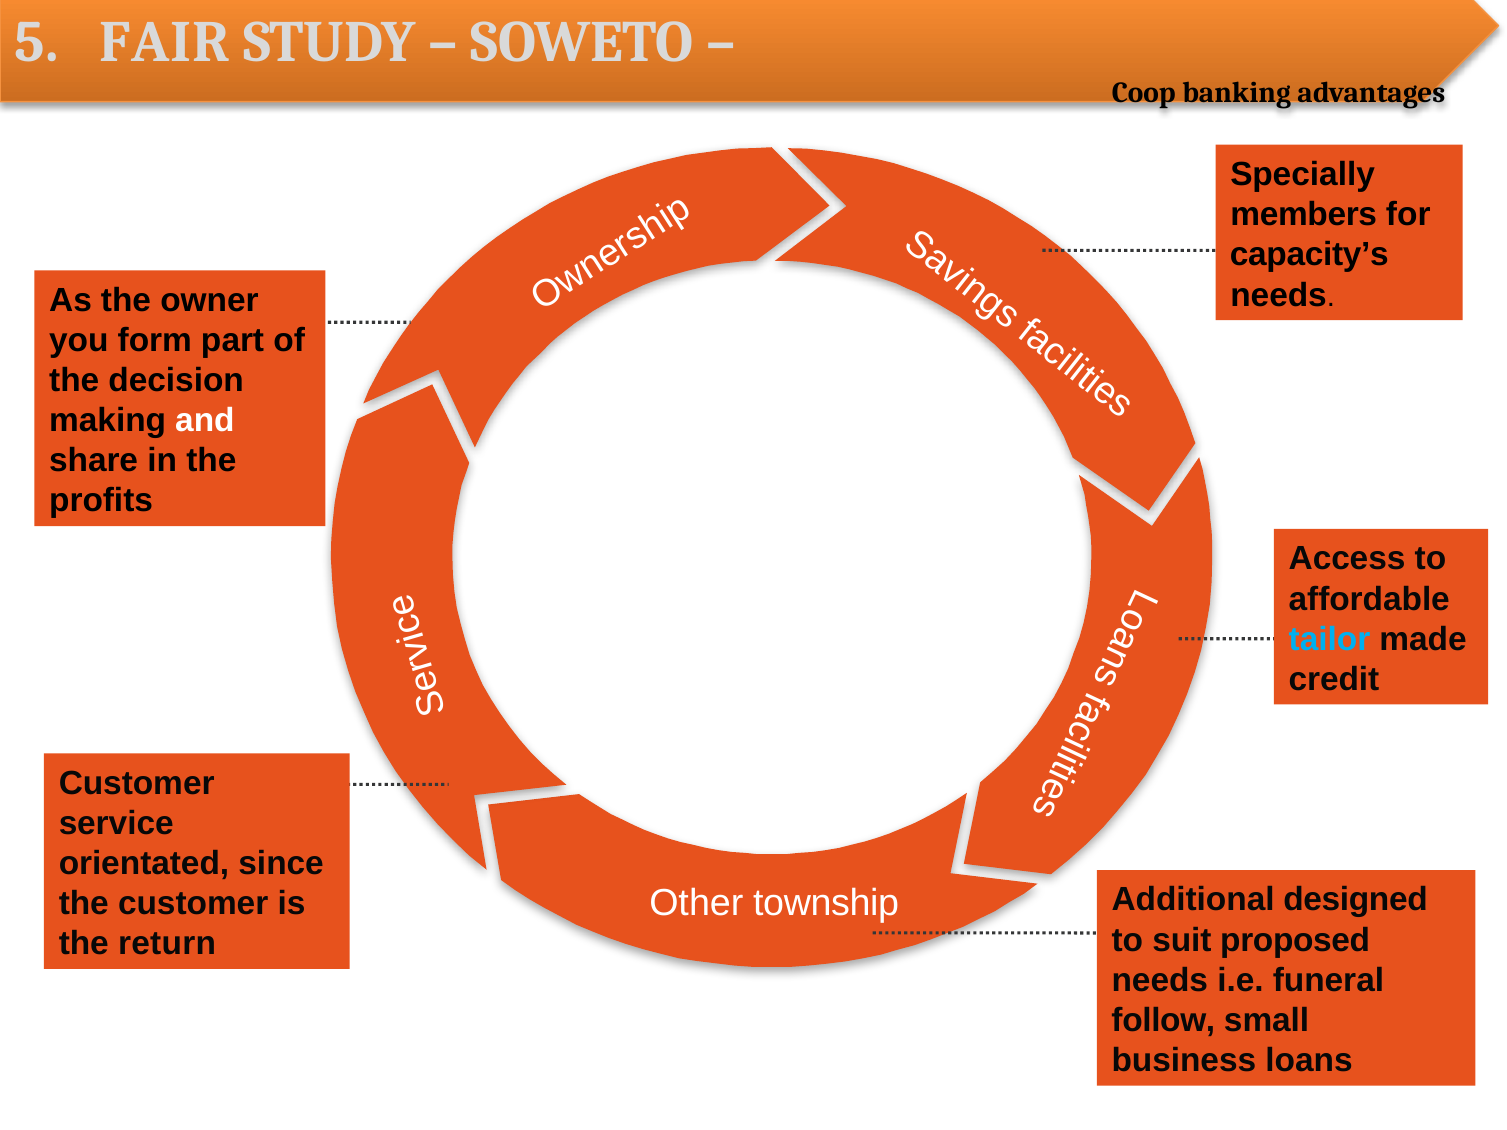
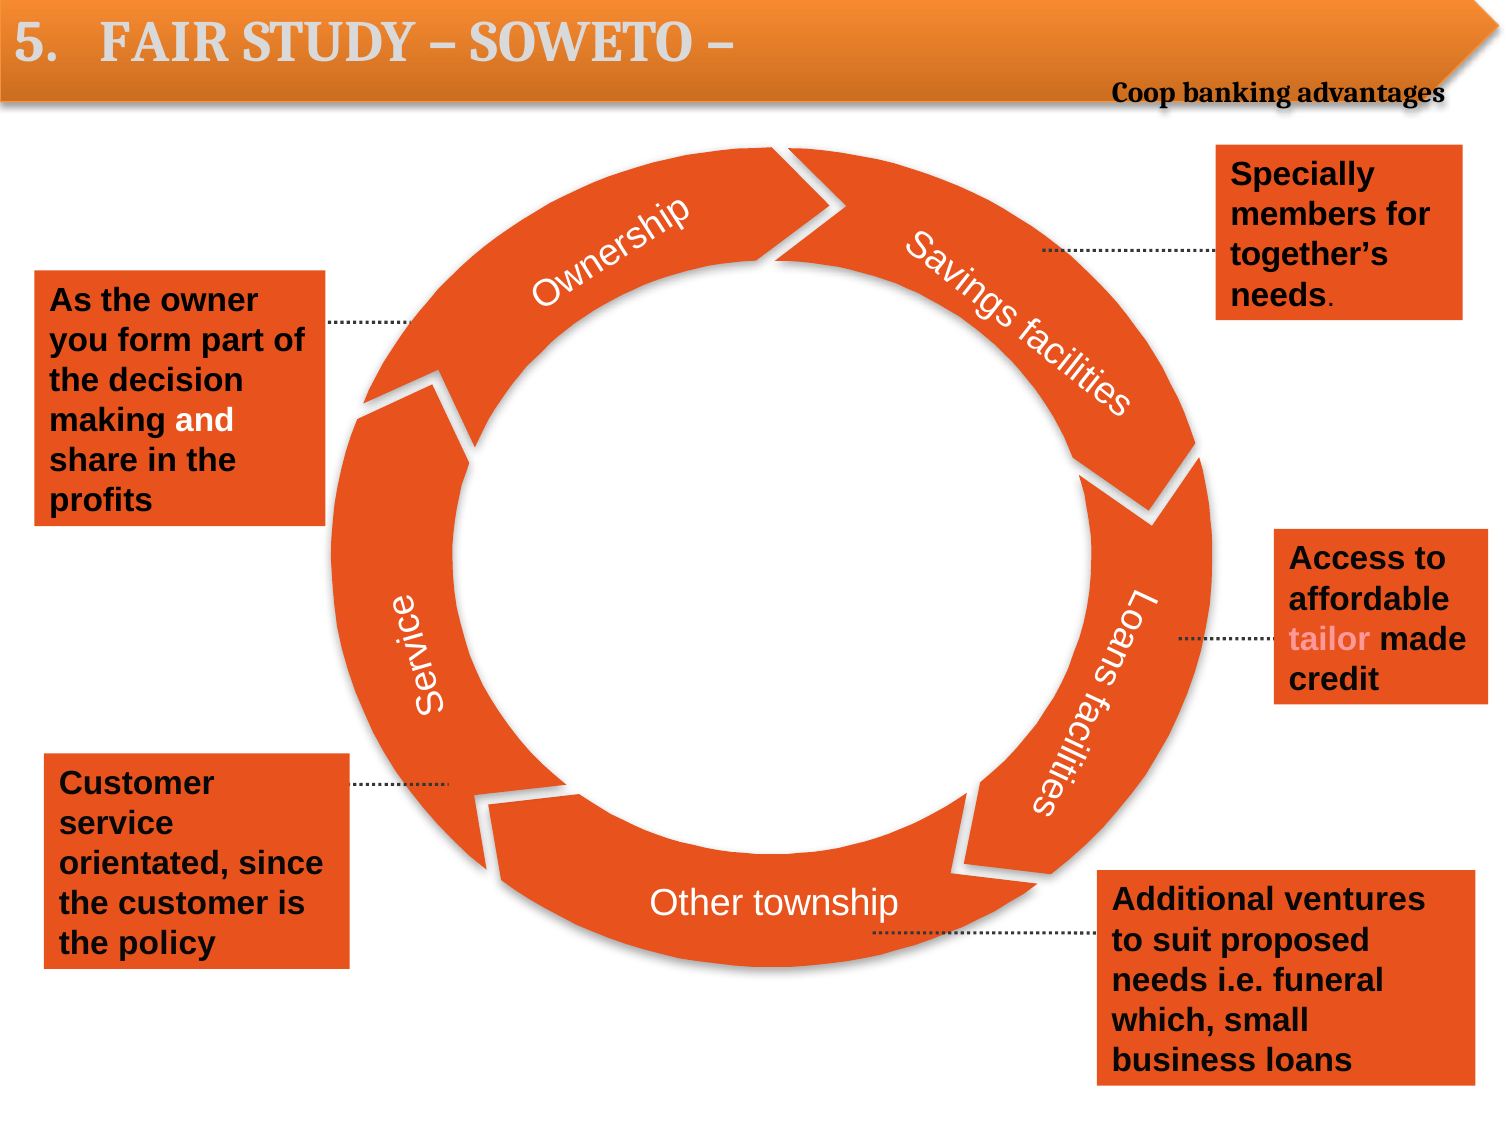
capacity’s: capacity’s -> together’s (1309, 255)
tailor colour: light blue -> pink (1329, 639)
designed: designed -> ventures (1355, 900)
return: return -> policy (167, 944)
follow: follow -> which (1163, 1021)
